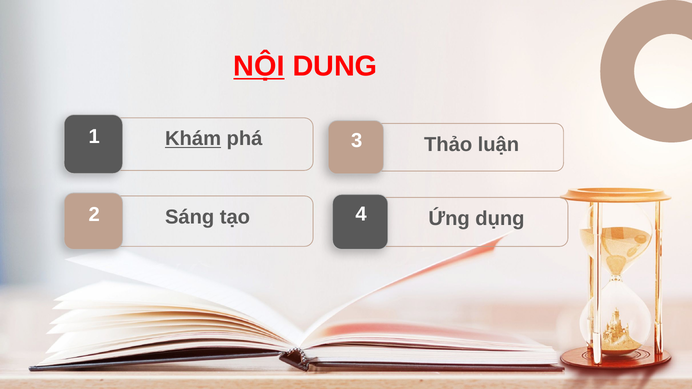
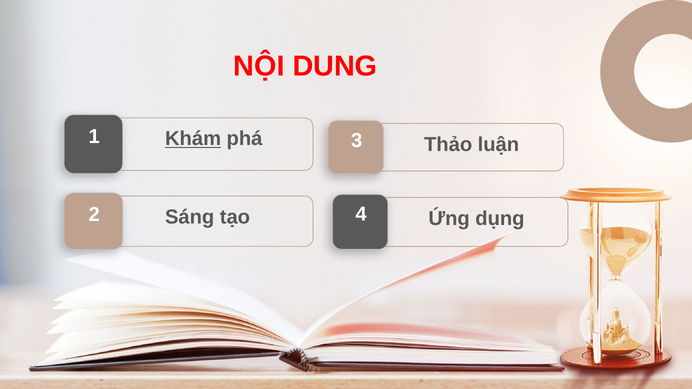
NỘI underline: present -> none (259, 66)
